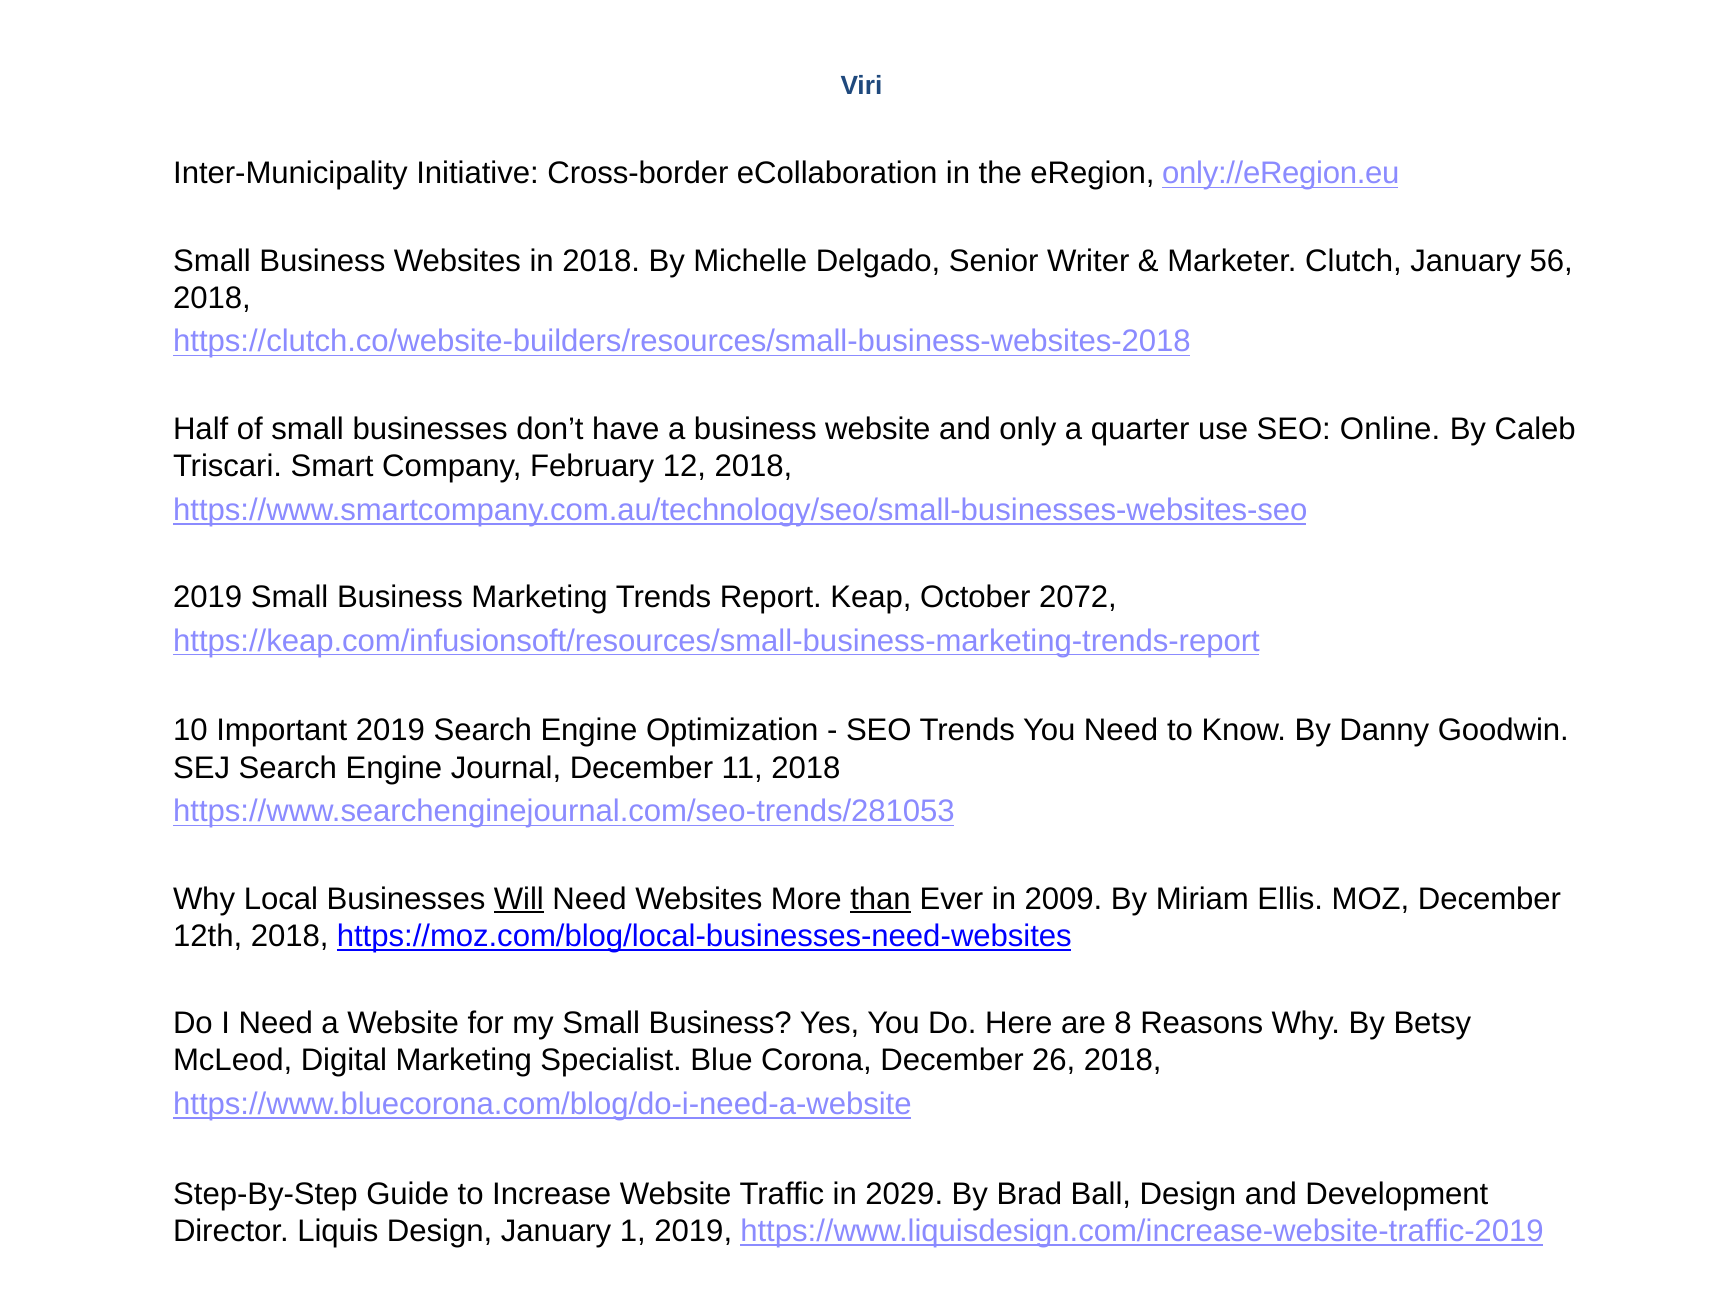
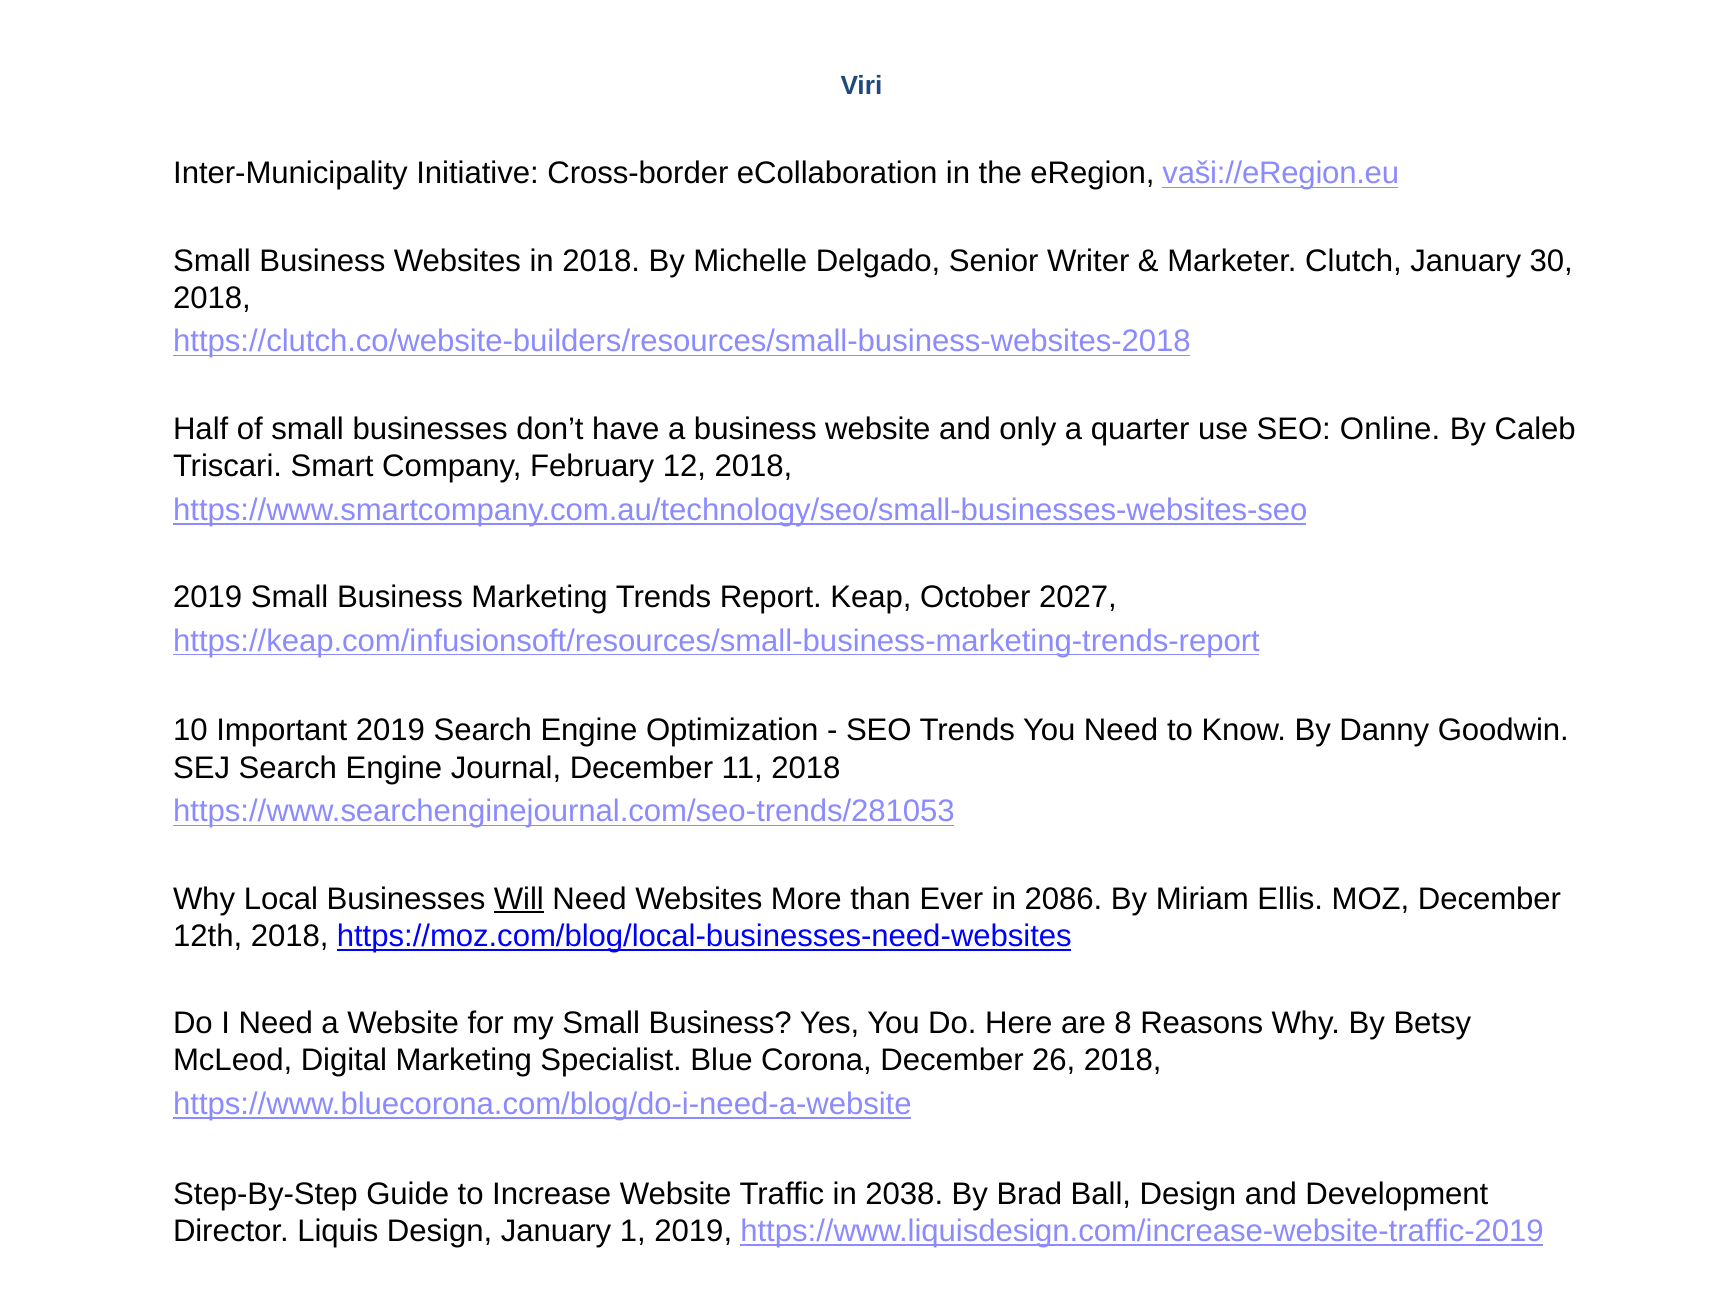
only://eRegion.eu: only://eRegion.eu -> vaši://eRegion.eu (1281, 174)
56: 56 -> 30 (1551, 261)
2072: 2072 -> 2027 (1078, 597)
than underline: present -> none (881, 899)
2009: 2009 -> 2086 (1064, 899)
2029: 2029 -> 2038 (904, 1194)
